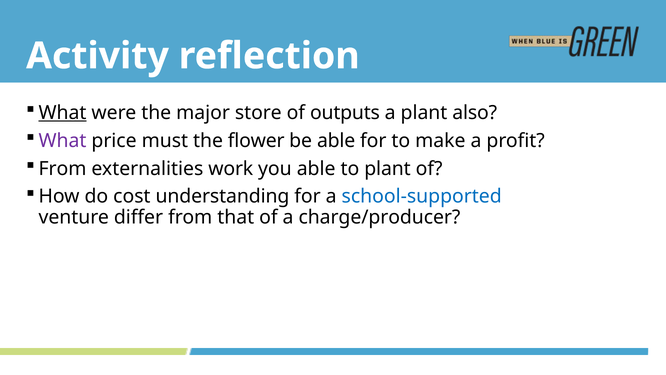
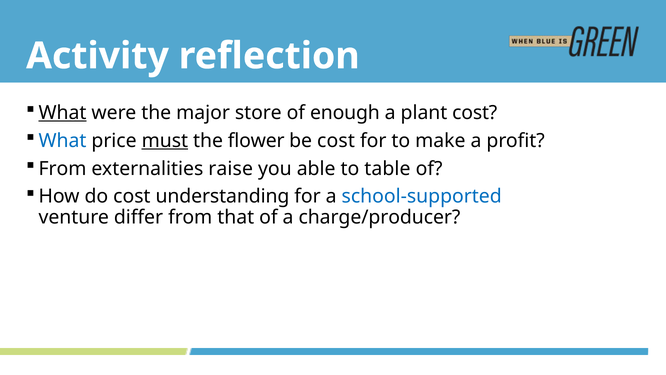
outputs: outputs -> enough (345, 113)
plant also: also -> cost (475, 113)
What colour: purple -> blue (63, 141)
must underline: none -> present (165, 141)
be able: able -> cost (336, 141)
work: work -> raise (231, 168)
to plant: plant -> table (387, 168)
